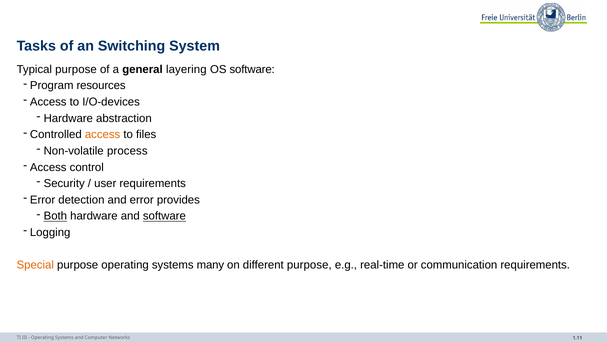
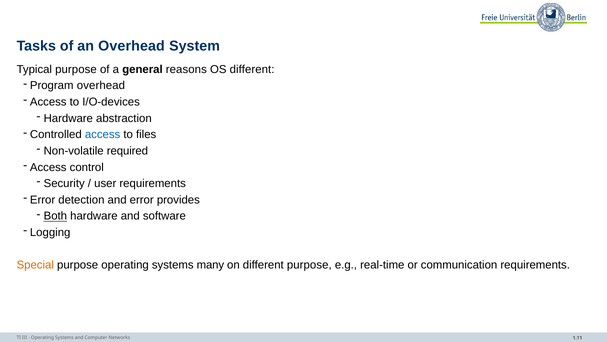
an Switching: Switching -> Overhead (132, 46)
layering: layering -> reasons (186, 69)
OS software: software -> different (252, 69)
Program resources: resources -> overhead (101, 86)
access colour: orange -> blue (103, 134)
process: process -> required (127, 151)
software underline: present -> none (164, 216)
